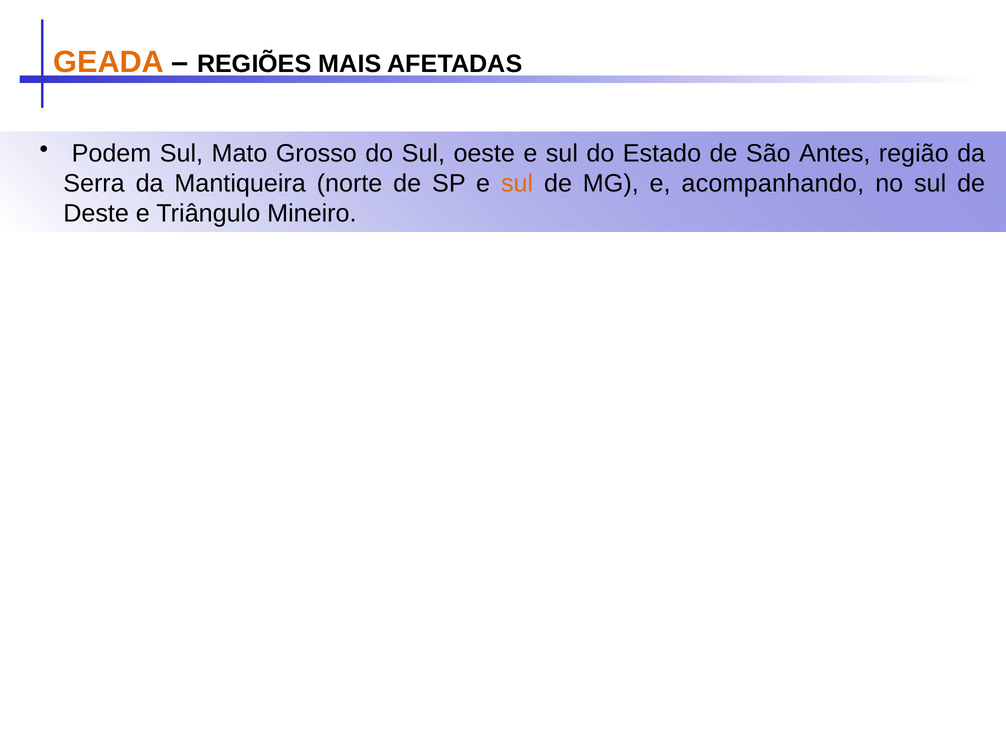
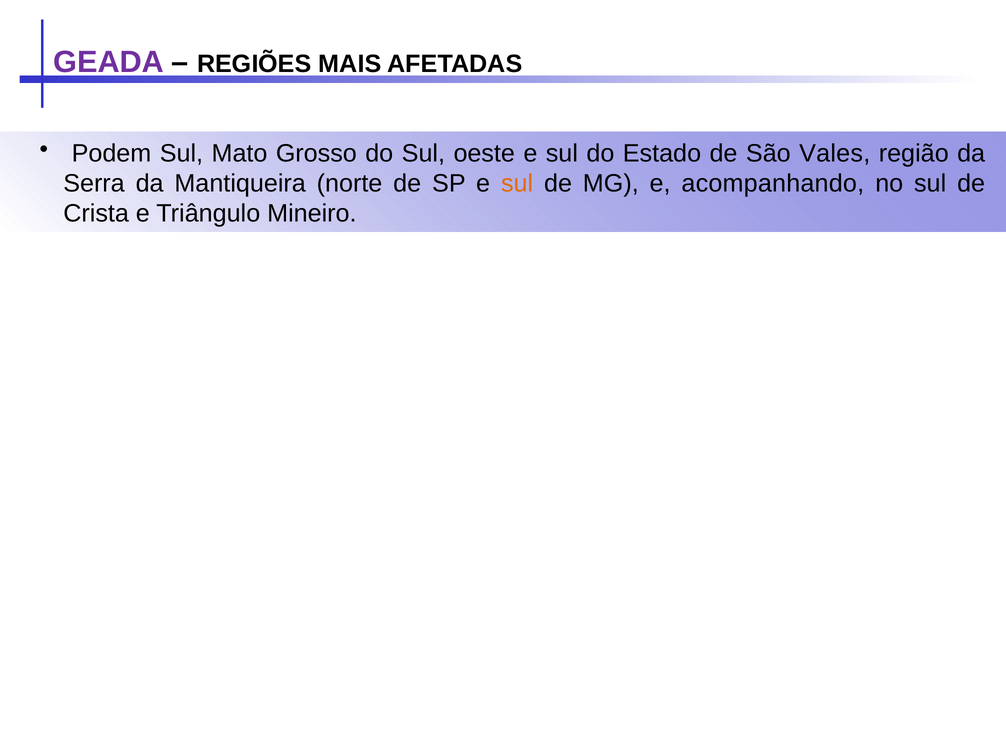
GEADA colour: orange -> purple (109, 62)
Antes: Antes -> Vales (835, 153)
Deste: Deste -> Crista (96, 214)
